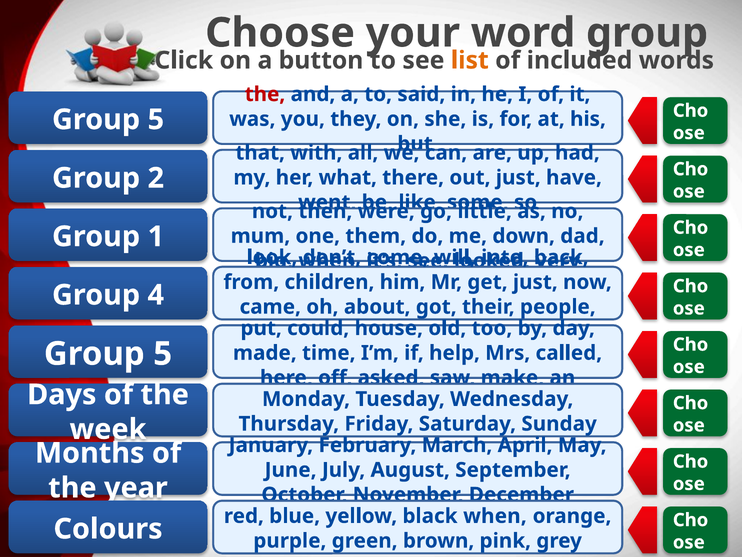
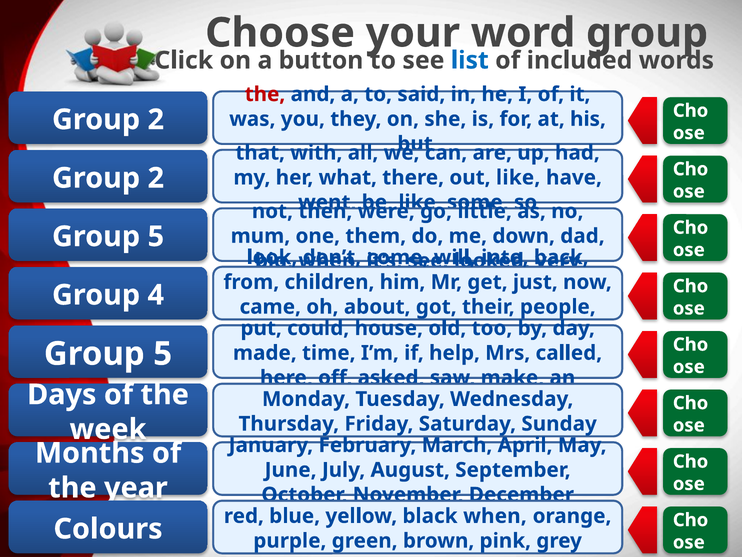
list colour: orange -> blue (470, 60)
5: 5 -> 2 (156, 120)
out just: just -> like (518, 177)
1: 1 -> 5 (156, 236)
